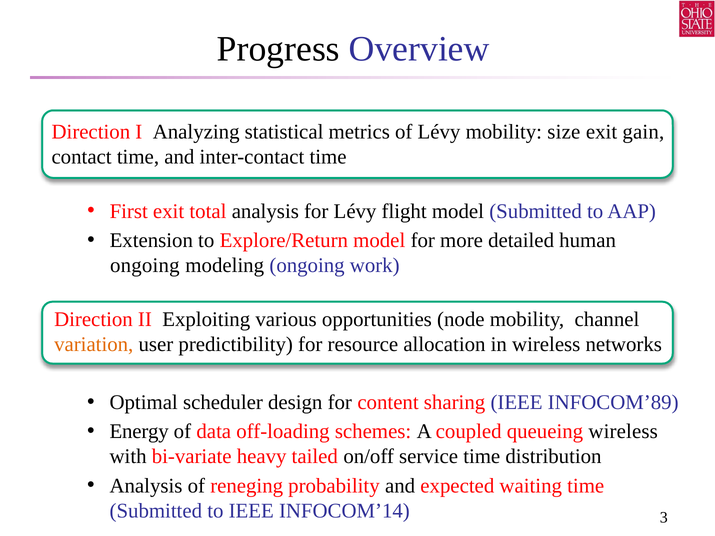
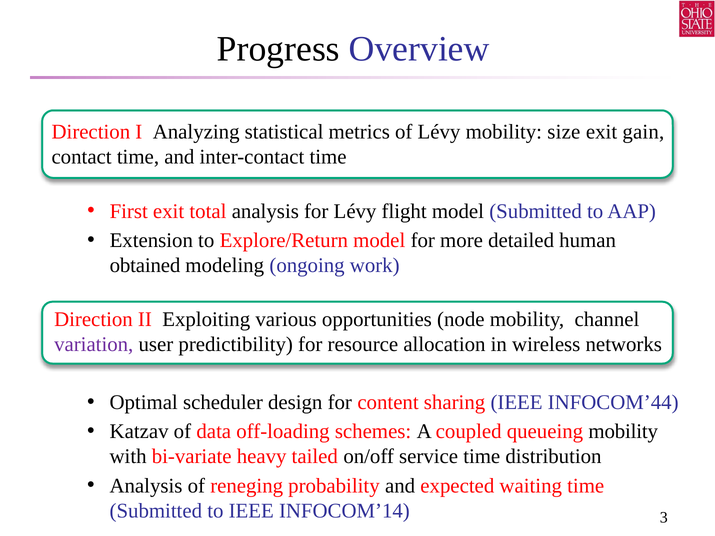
ongoing: ongoing -> obtained (145, 266)
variation colour: orange -> purple (94, 344)
INFOCOM’89: INFOCOM’89 -> INFOCOM’44 (613, 402)
Energy: Energy -> Katzav (139, 432)
queueing wireless: wireless -> mobility (623, 432)
